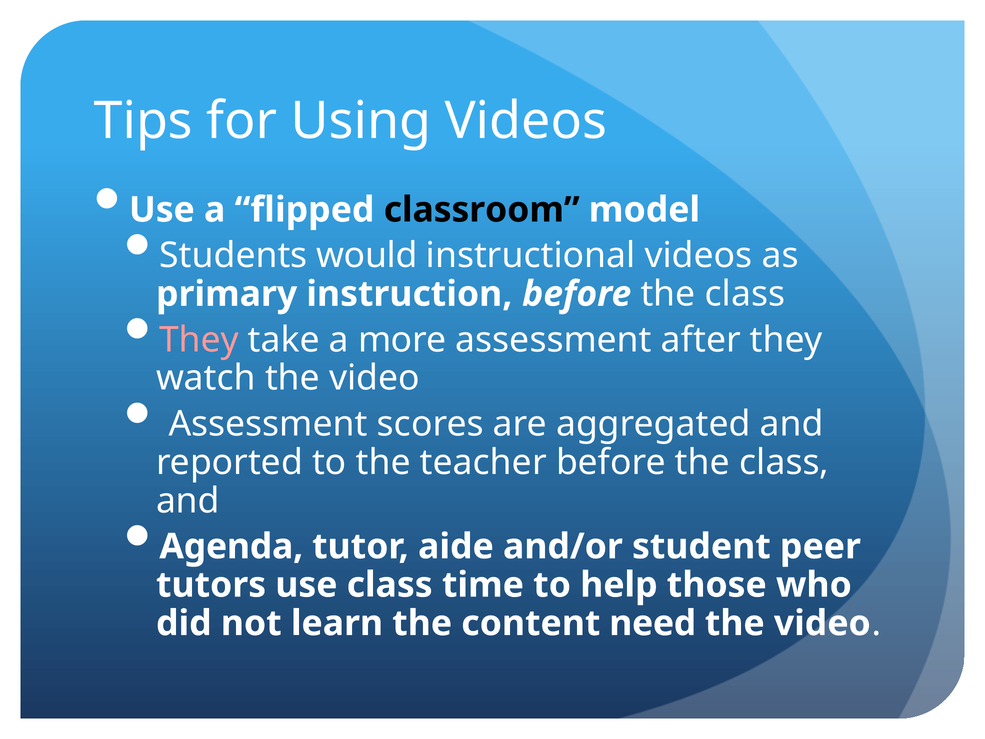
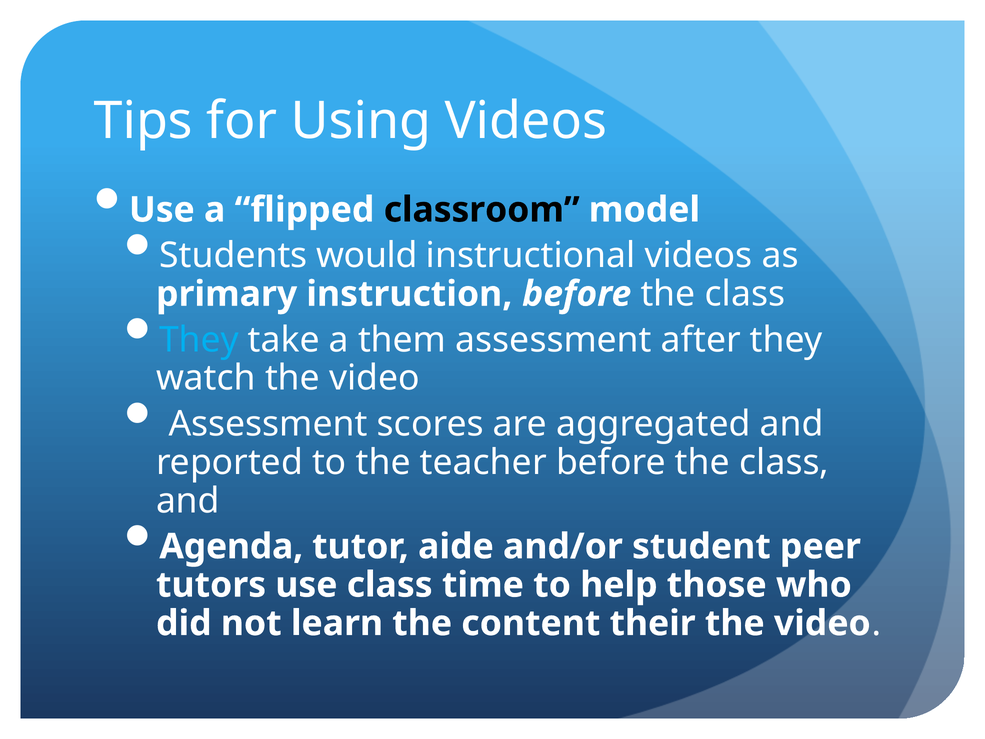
They colour: pink -> light blue (199, 340)
more: more -> them (402, 340)
need: need -> their (653, 623)
